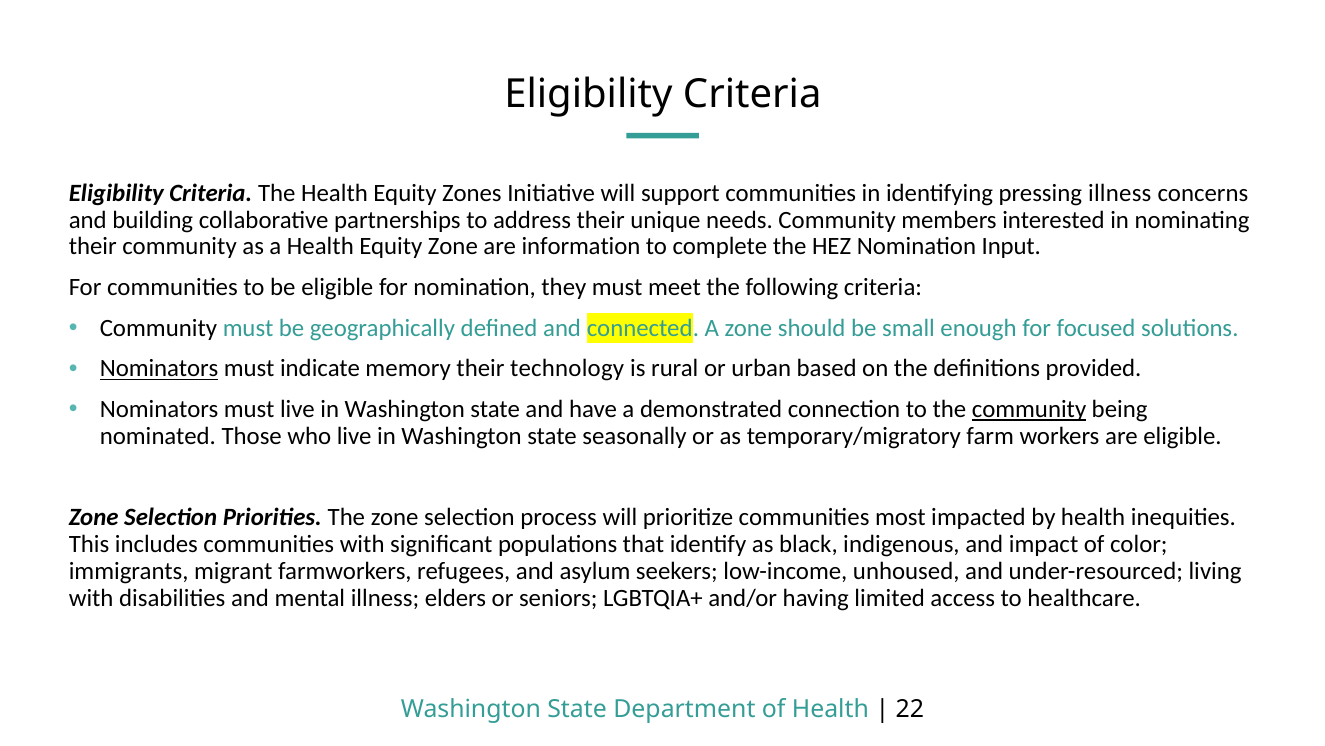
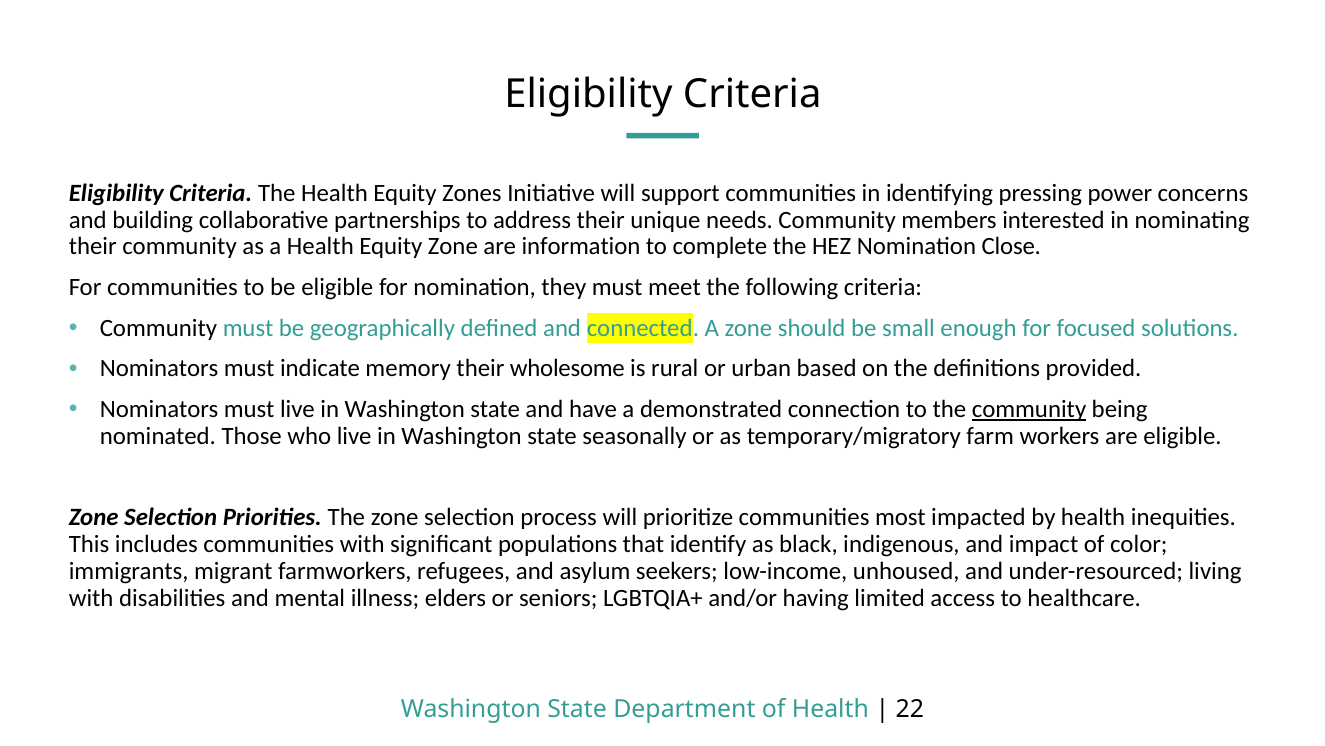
pressing illness: illness -> power (1120, 193)
Input: Input -> Close (1011, 246)
Nominators underline: present -> none (159, 368)
technology: technology -> wholesome (567, 368)
